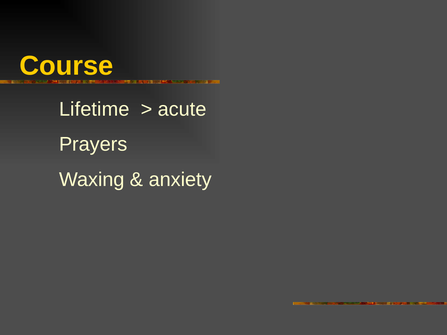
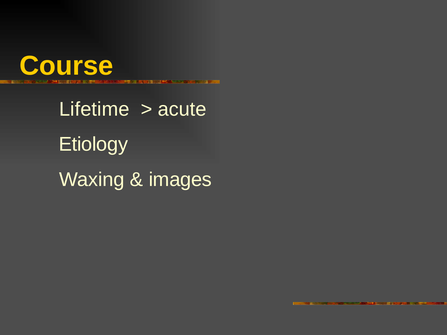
Prayers: Prayers -> Etiology (93, 145)
anxiety: anxiety -> images (180, 180)
